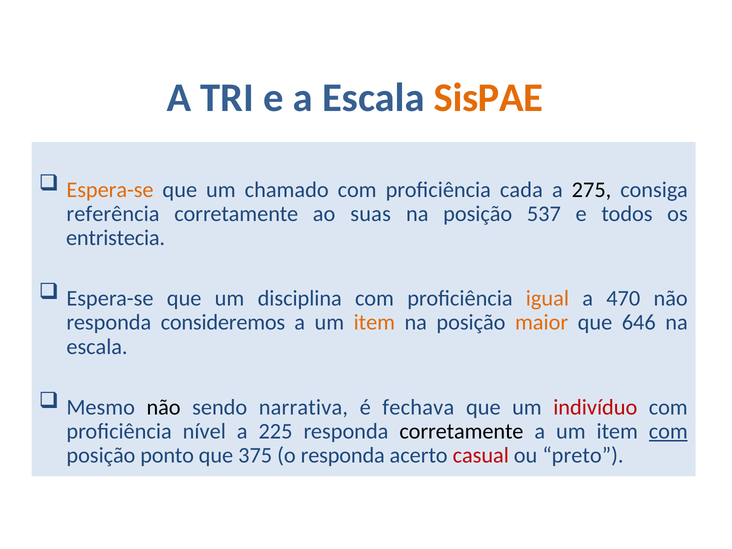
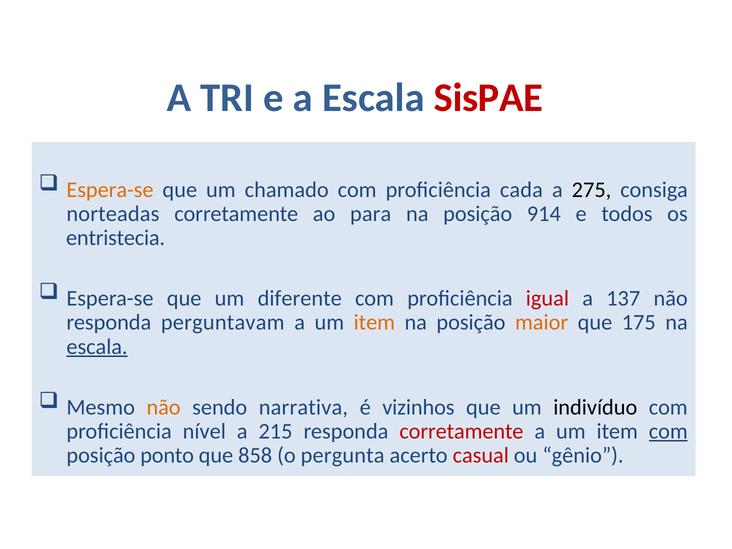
SisPAE colour: orange -> red (489, 98)
referência: referência -> norteadas (113, 214)
suas: suas -> para (371, 214)
537: 537 -> 914 (544, 214)
disciplina: disciplina -> diferente (300, 298)
igual colour: orange -> red (547, 298)
470: 470 -> 137 (623, 298)
consideremos: consideremos -> perguntavam (223, 323)
646: 646 -> 175 (639, 323)
escala underline: none -> present (97, 347)
não colour: black -> orange (164, 407)
fechava: fechava -> vizinhos (418, 407)
indivíduo colour: red -> black (595, 407)
225: 225 -> 215 (276, 431)
corretamente colour: black -> red (461, 431)
375: 375 -> 858 (255, 455)
o responda: responda -> pergunta (343, 455)
preto: preto -> gênio (583, 455)
